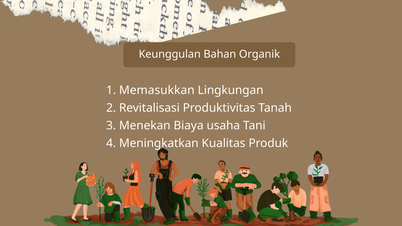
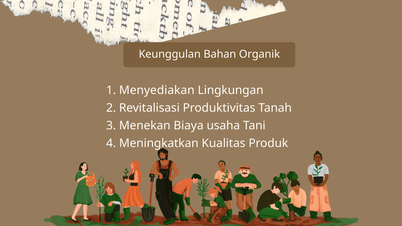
Memasukkan: Memasukkan -> Menyediakan (157, 90)
